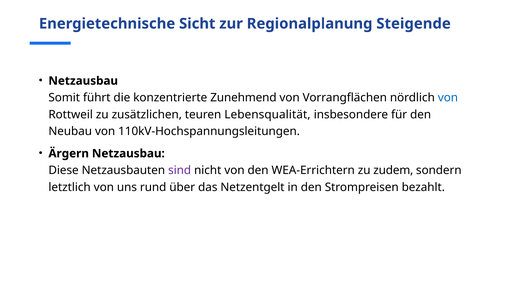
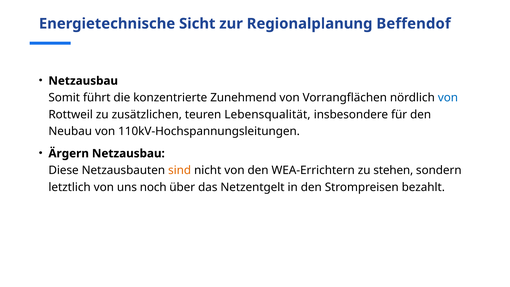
Steigende: Steigende -> Beffendof (413, 24)
sind colour: purple -> orange (180, 170)
zudem: zudem -> stehen (393, 170)
rund: rund -> noch (153, 187)
